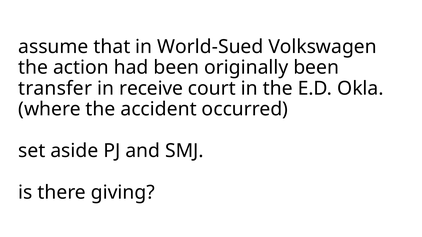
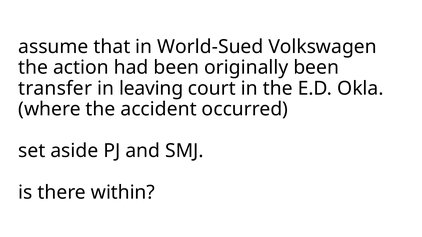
receive: receive -> leaving (151, 89)
giving: giving -> within (123, 193)
